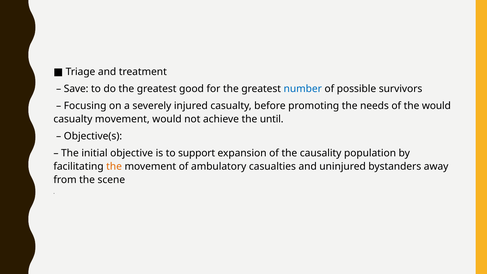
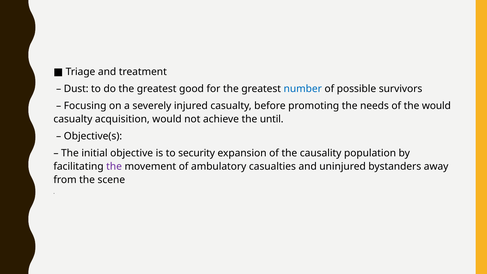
Save: Save -> Dust (76, 89)
casualty movement: movement -> acquisition (122, 119)
support: support -> security (197, 153)
the colour: orange -> purple (114, 166)
